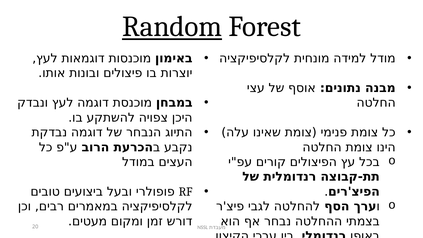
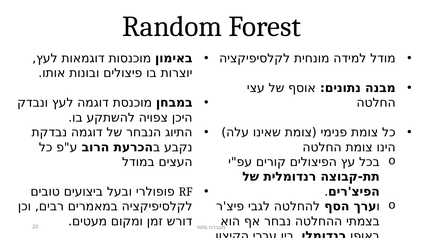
Random underline: present -> none (172, 27)
